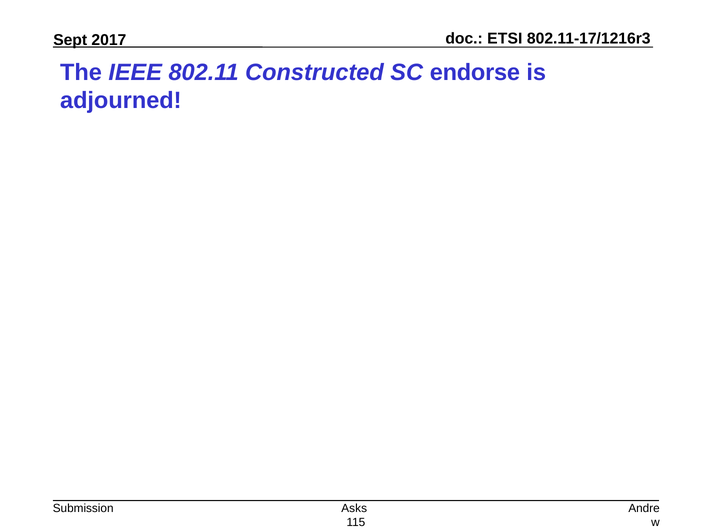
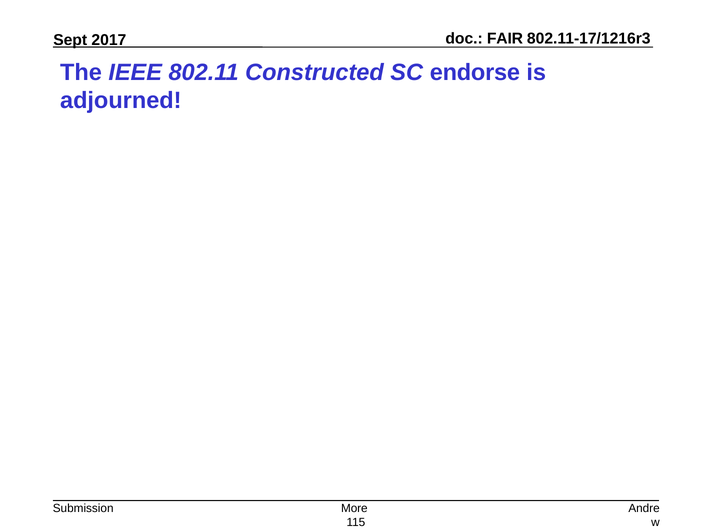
ETSI: ETSI -> FAIR (505, 39)
Asks: Asks -> More (354, 508)
